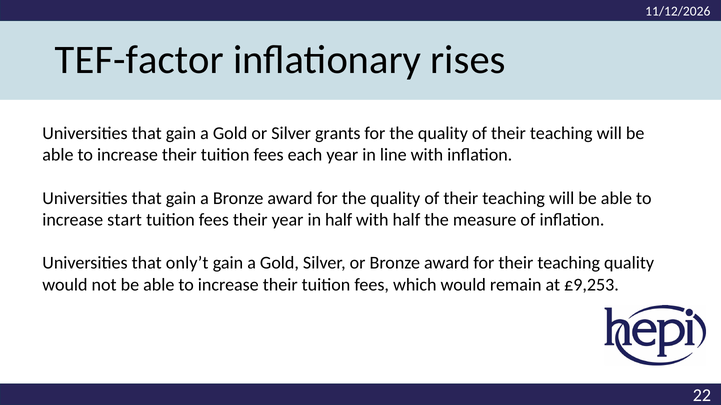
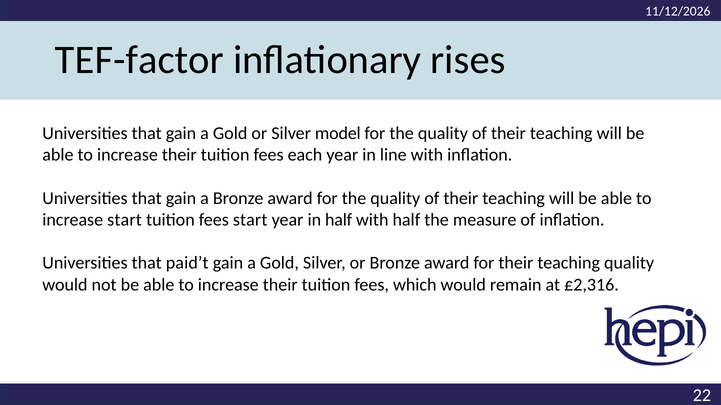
grants: grants -> model (338, 134)
fees their: their -> start (250, 220)
only’t: only’t -> paid’t (187, 263)
£9,253: £9,253 -> £2,316 (591, 285)
